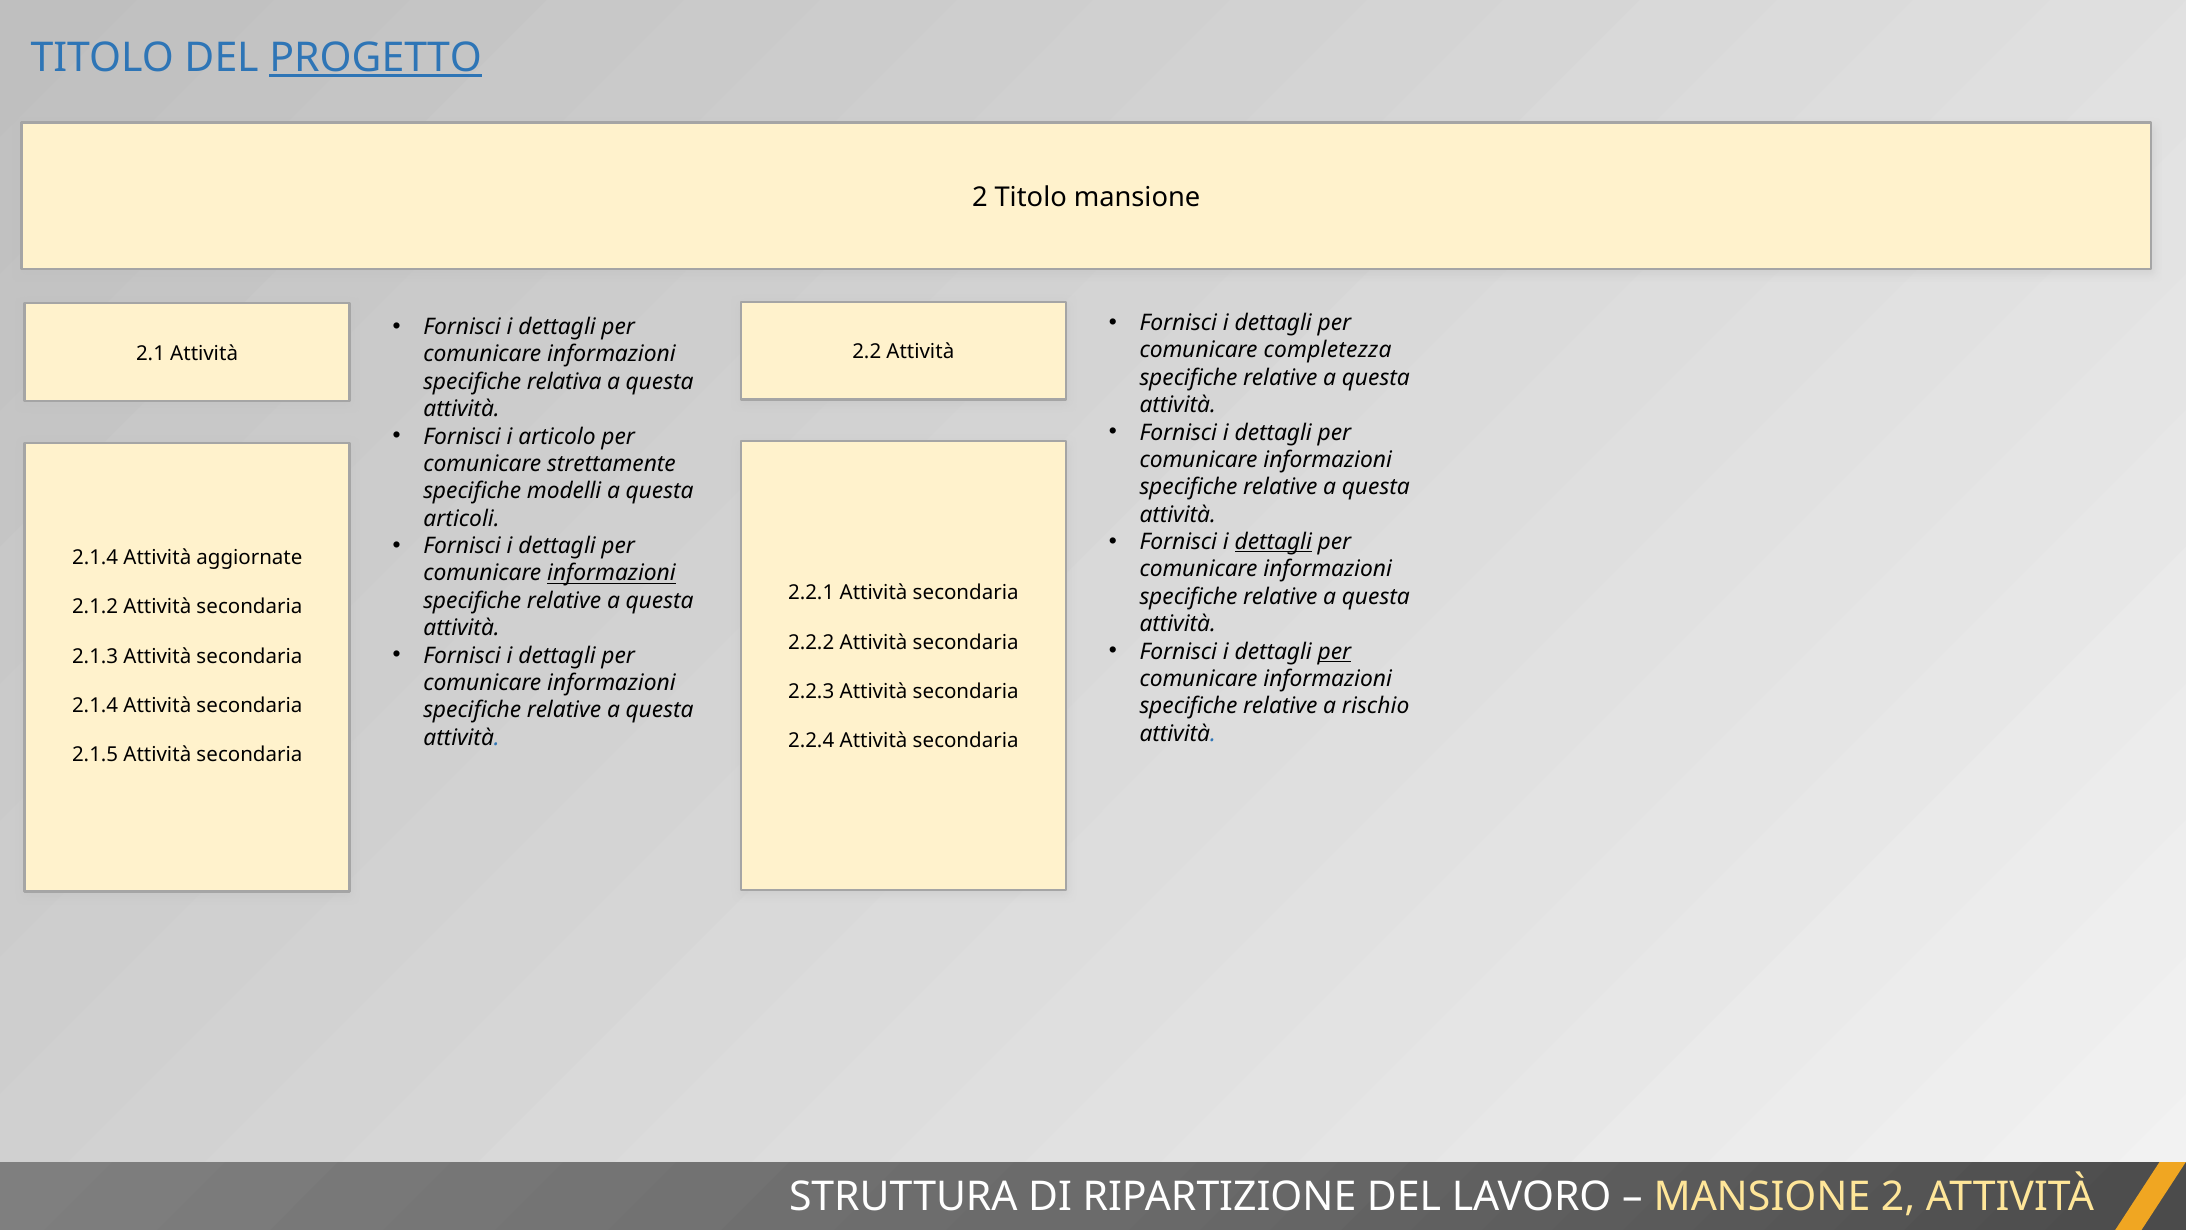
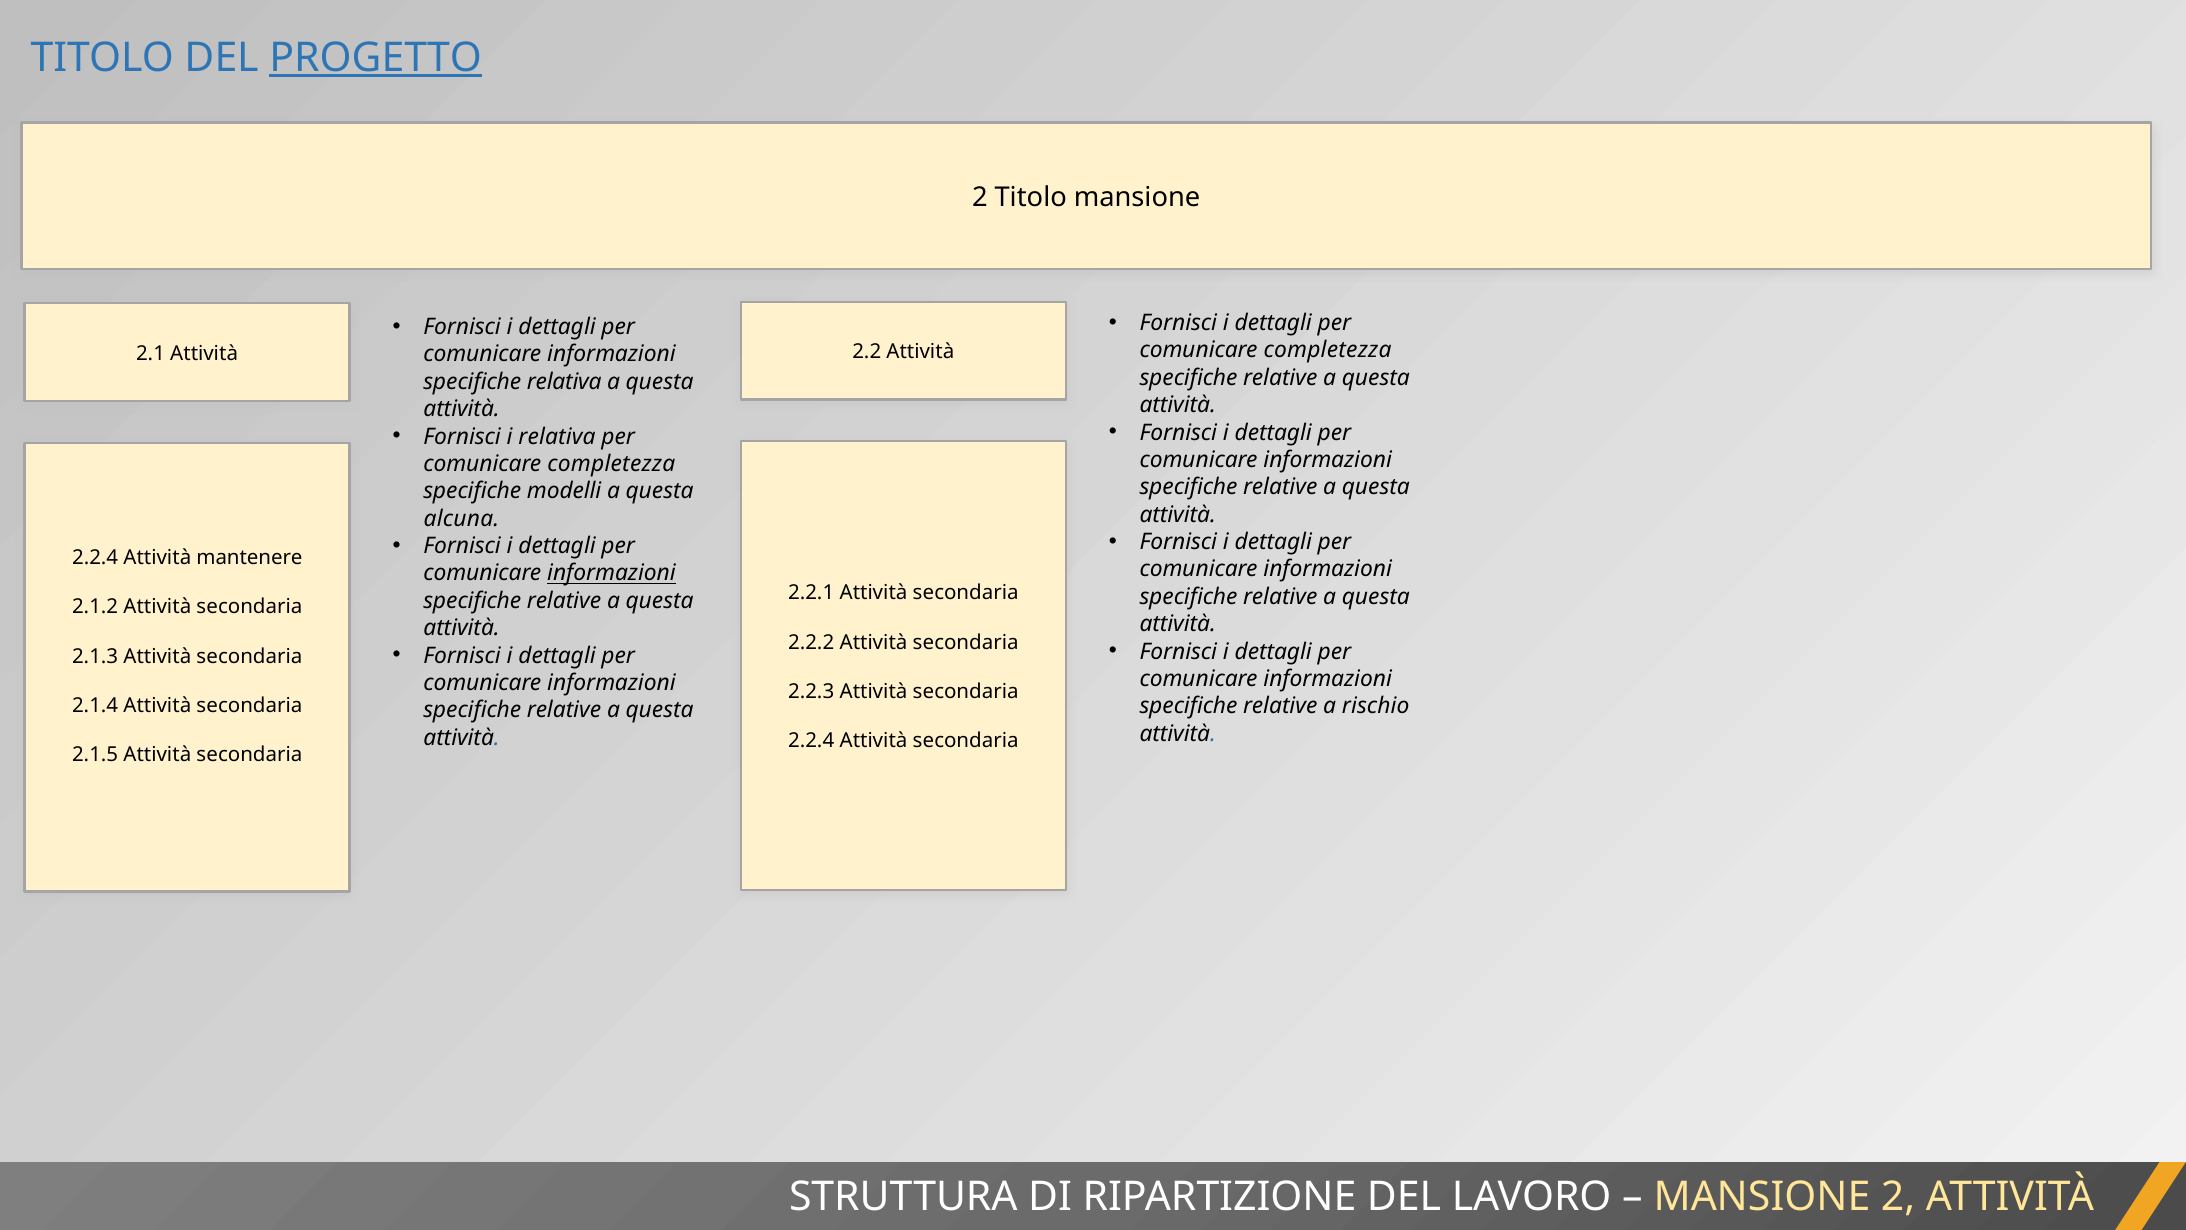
i articolo: articolo -> relativa (557, 436)
strettamente: strettamente -> completezza (611, 464)
articoli: articoli -> alcuna (461, 519)
dettagli underline: present -> none (1273, 542)
2.1.4: 2.1.4 -> 2.2.4 (95, 557)
aggiornate: aggiornate -> mantenere (249, 557)
per underline: present -> none (1334, 651)
